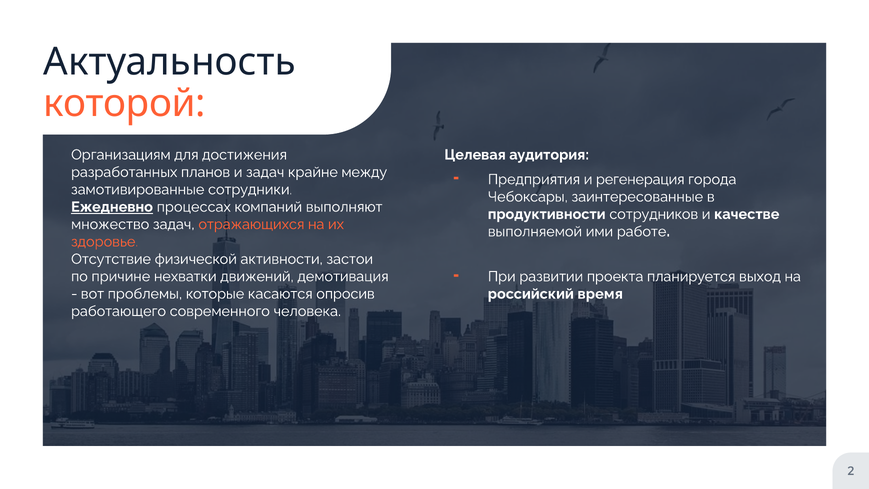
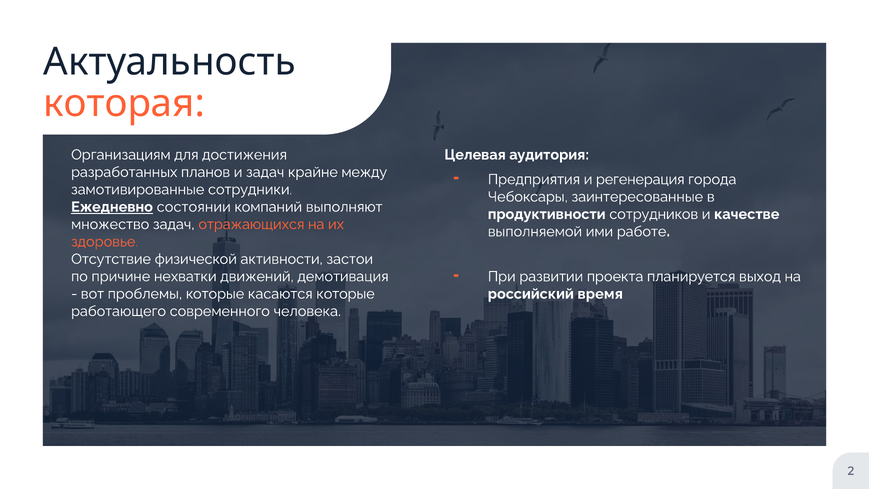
которой: которой -> которая (124, 103)
процессах: процессах -> состоянии (194, 207)
касаются опросив: опросив -> которые (345, 294)
